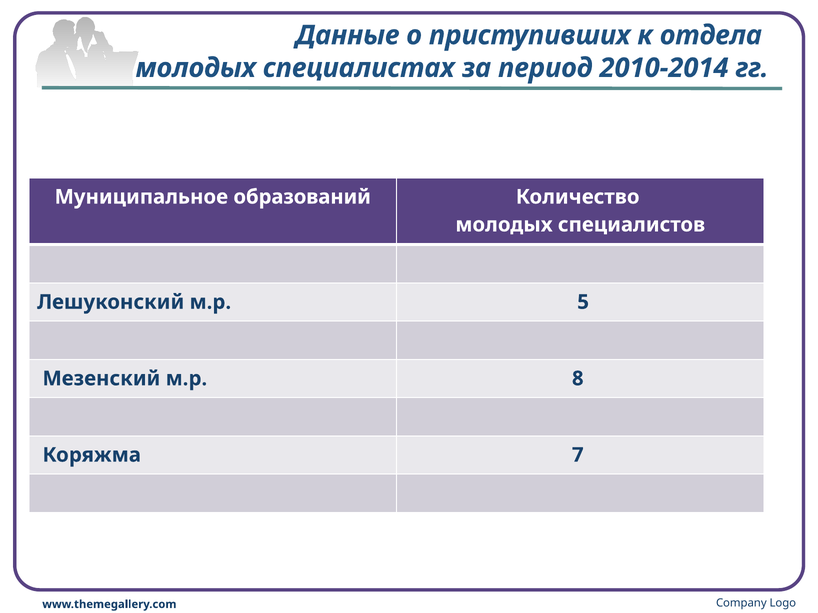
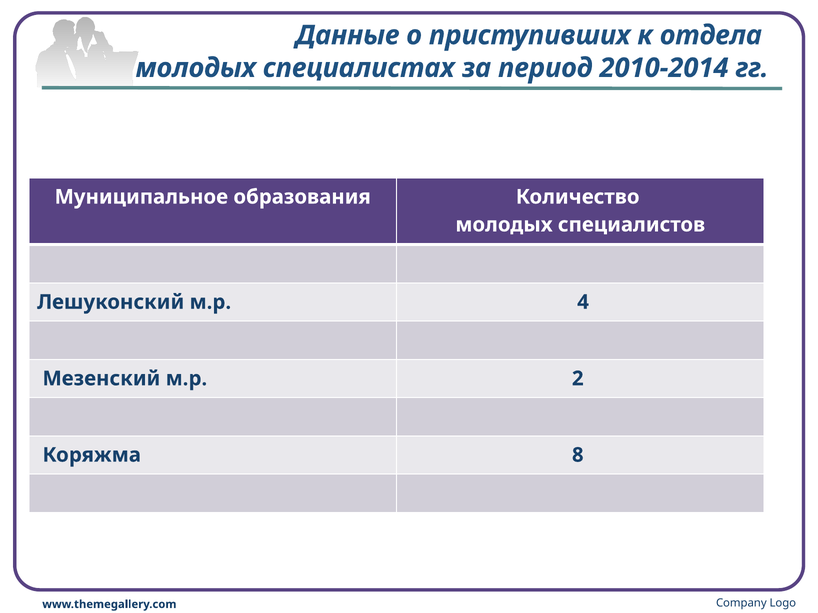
образований: образований -> образования (302, 197)
5: 5 -> 4 (583, 302)
8: 8 -> 2 (578, 379)
7: 7 -> 8 (578, 455)
